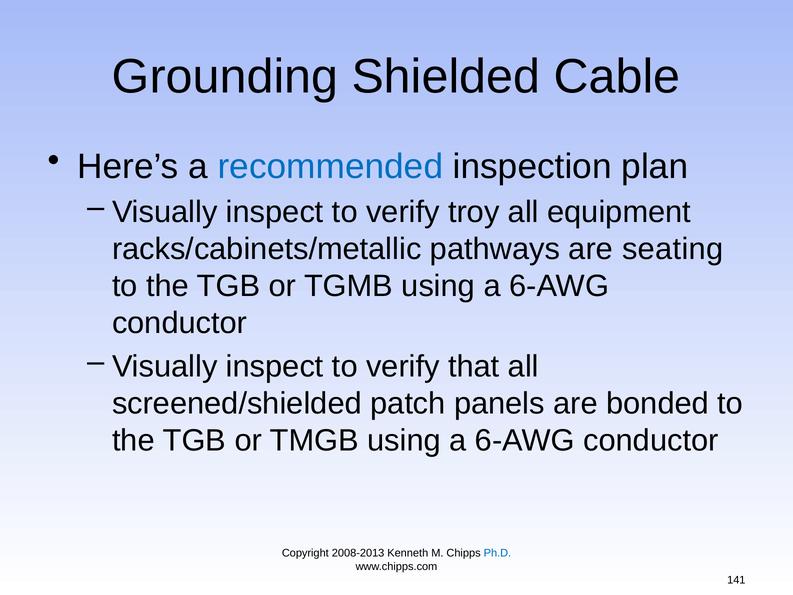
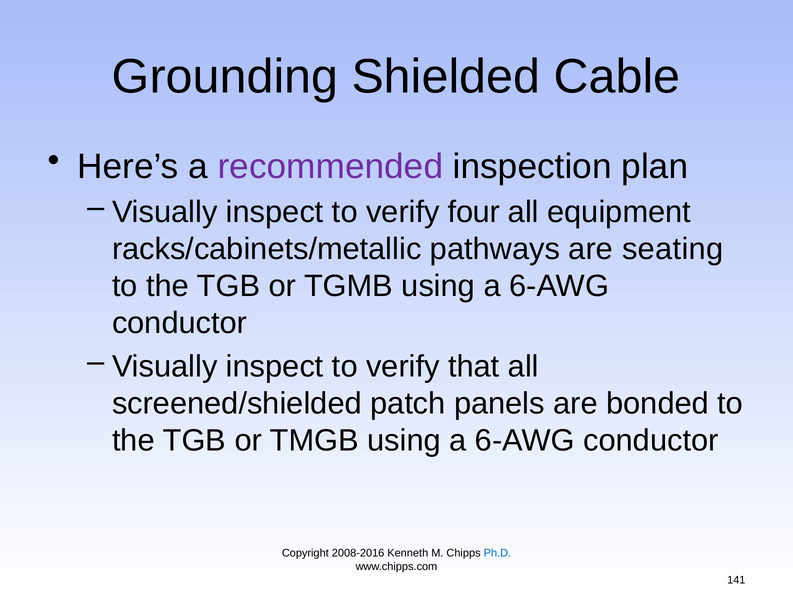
recommended colour: blue -> purple (330, 166)
troy: troy -> four (474, 212)
2008-2013: 2008-2013 -> 2008-2016 (358, 553)
